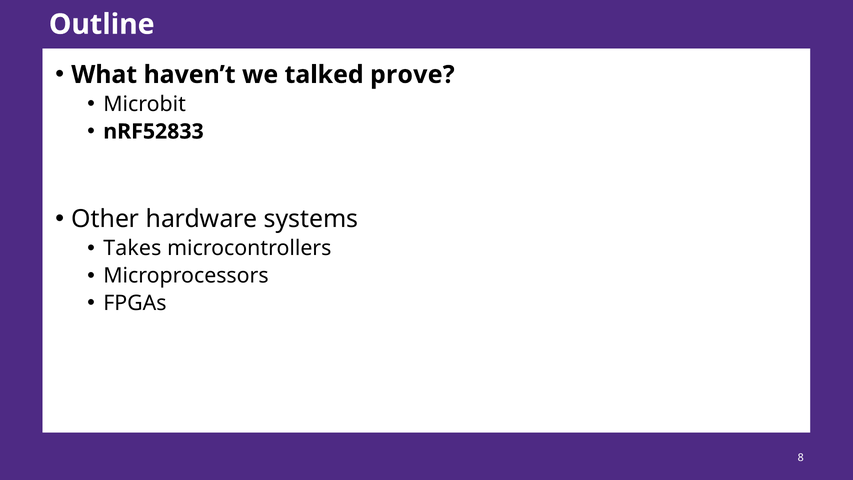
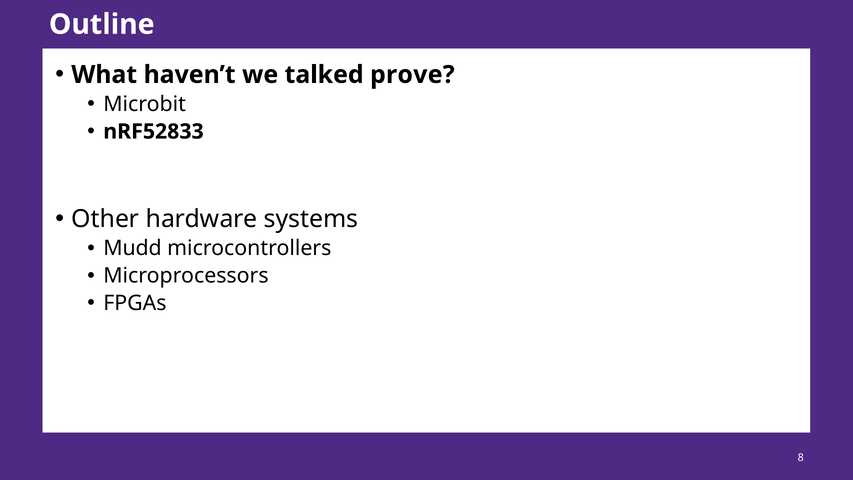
Takes: Takes -> Mudd (132, 248)
